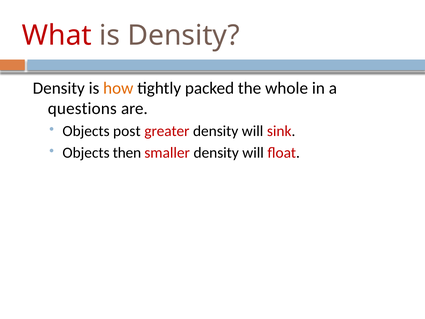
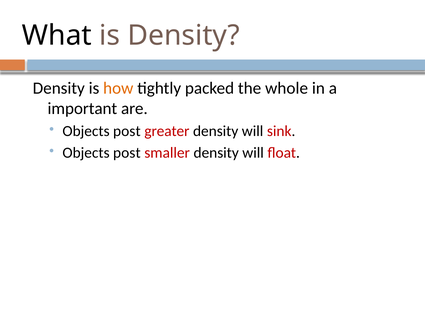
What colour: red -> black (57, 36)
questions: questions -> important (82, 109)
then: then -> post (127, 153)
